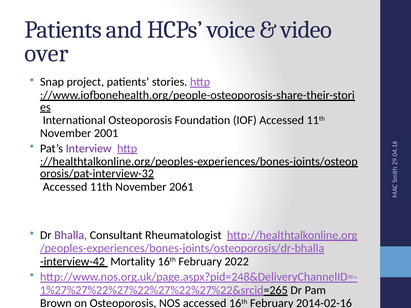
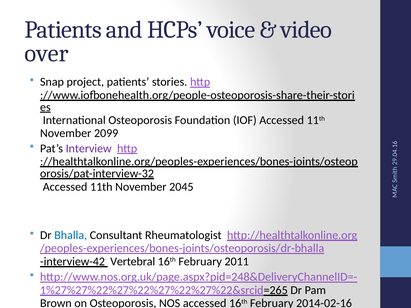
2001: 2001 -> 2099 (106, 133)
2061: 2061 -> 2045 (181, 187)
Bhalla colour: purple -> blue (71, 235)
Mortality: Mortality -> Vertebral (133, 262)
2022: 2022 -> 2011 (237, 262)
